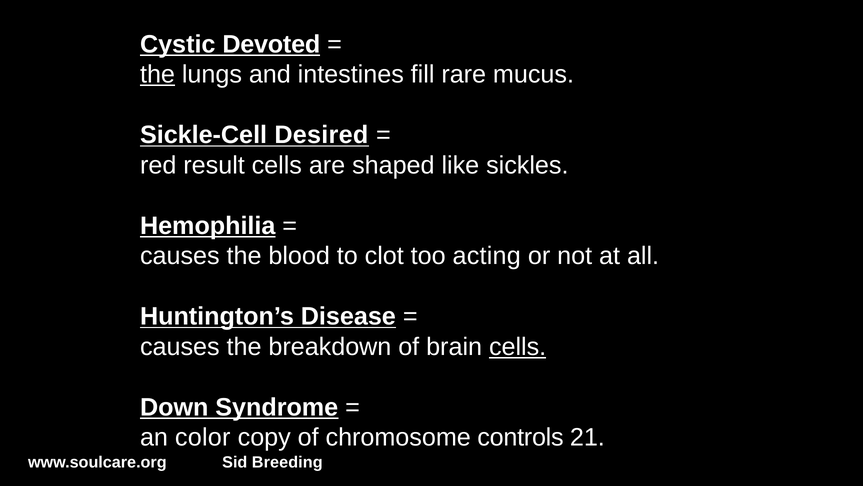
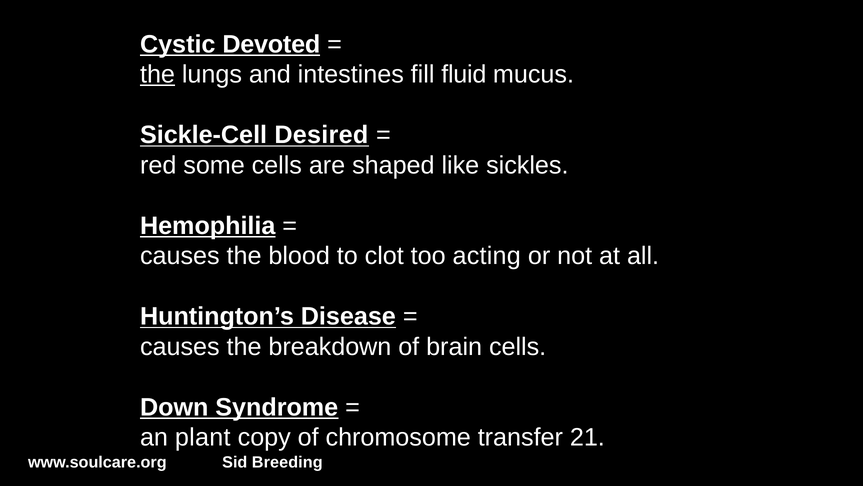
rare: rare -> fluid (464, 74)
result: result -> some (214, 165)
cells underline: present -> none (518, 346)
color: color -> plant (203, 437)
controls: controls -> transfer (520, 437)
